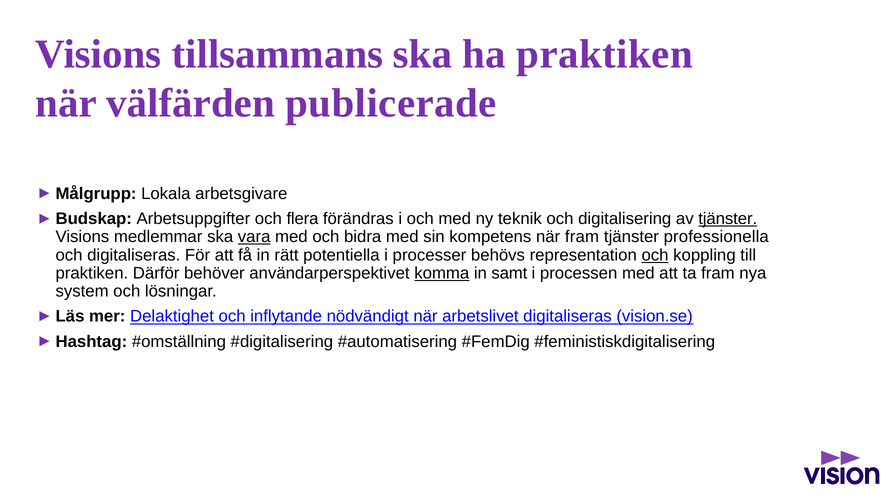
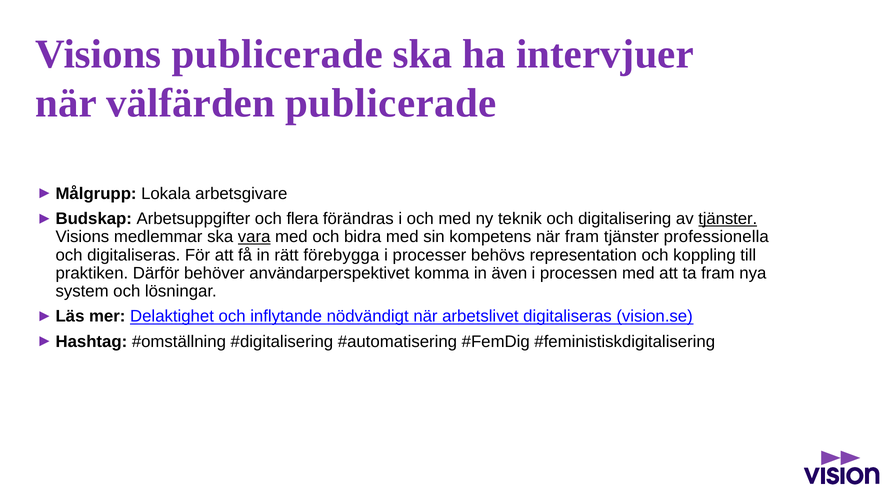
Visions tillsammans: tillsammans -> publicerade (277, 54)
ha praktiken: praktiken -> intervjuer (605, 54)
potentiella: potentiella -> förebygga (341, 255)
och underline: present -> none (655, 255)
komma underline: present -> none (442, 273)
samt: samt -> även (509, 273)
